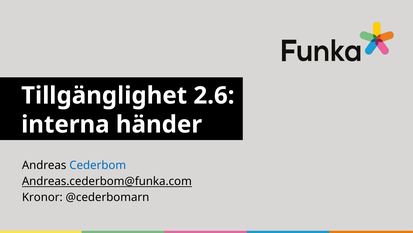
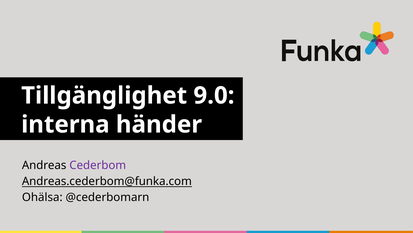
2.6: 2.6 -> 9.0 (214, 95)
Cederbom colour: blue -> purple (98, 165)
Kronor: Kronor -> Ohälsa (42, 197)
